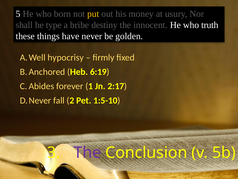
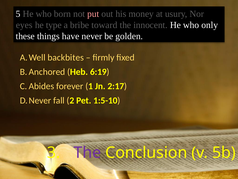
put colour: yellow -> pink (93, 14)
shall: shall -> eyes (24, 25)
destiny: destiny -> toward (104, 25)
truth: truth -> only (210, 25)
hypocrisy: hypocrisy -> backbites (66, 57)
